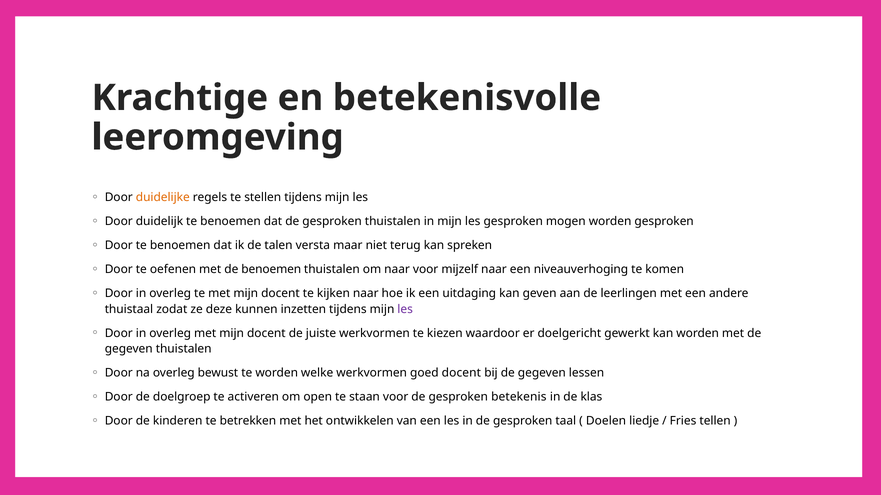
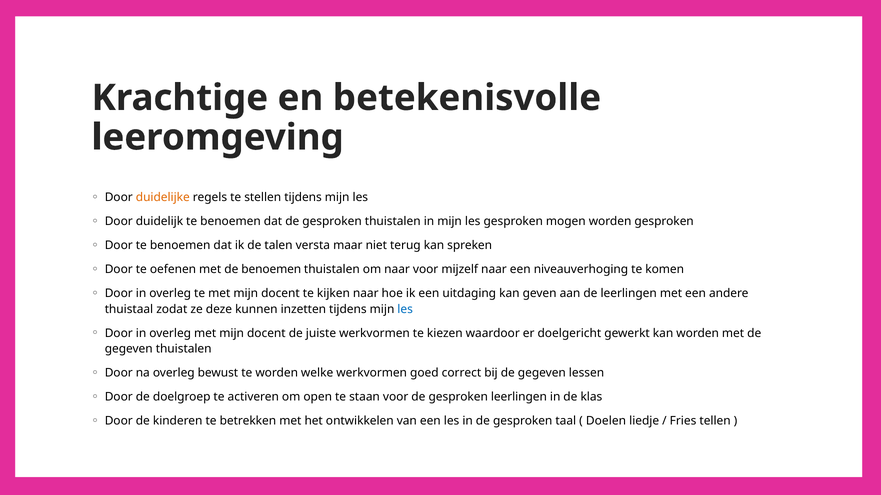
les colour: purple -> blue (405, 309)
goed docent: docent -> correct (461, 373)
gesproken betekenis: betekenis -> leerlingen (519, 397)
